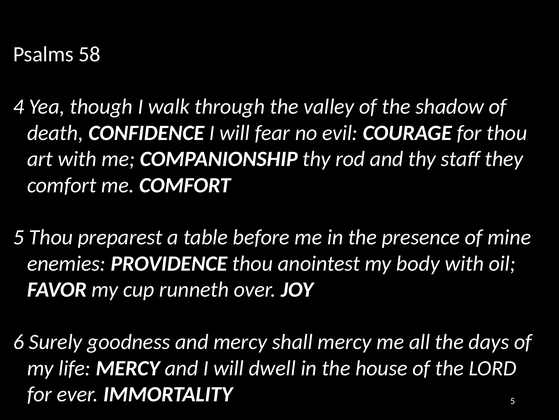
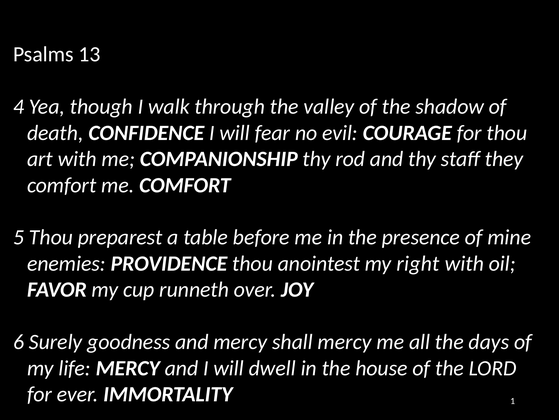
58: 58 -> 13 (89, 54)
body: body -> right (418, 263)
IMMORTALITY 5: 5 -> 1 (513, 400)
